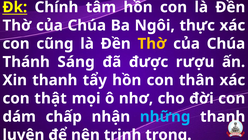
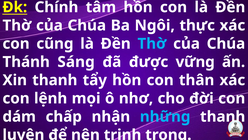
Thờ colour: yellow -> light blue (152, 44)
rượu: rượu -> vững (195, 62)
thật: thật -> lệnh (51, 98)
